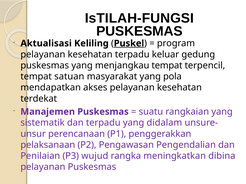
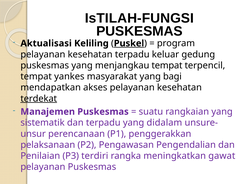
satuan: satuan -> yankes (69, 77)
pola: pola -> bagi (172, 77)
terdekat underline: none -> present (39, 99)
wujud: wujud -> terdiri (95, 156)
dibina: dibina -> gawat (222, 156)
